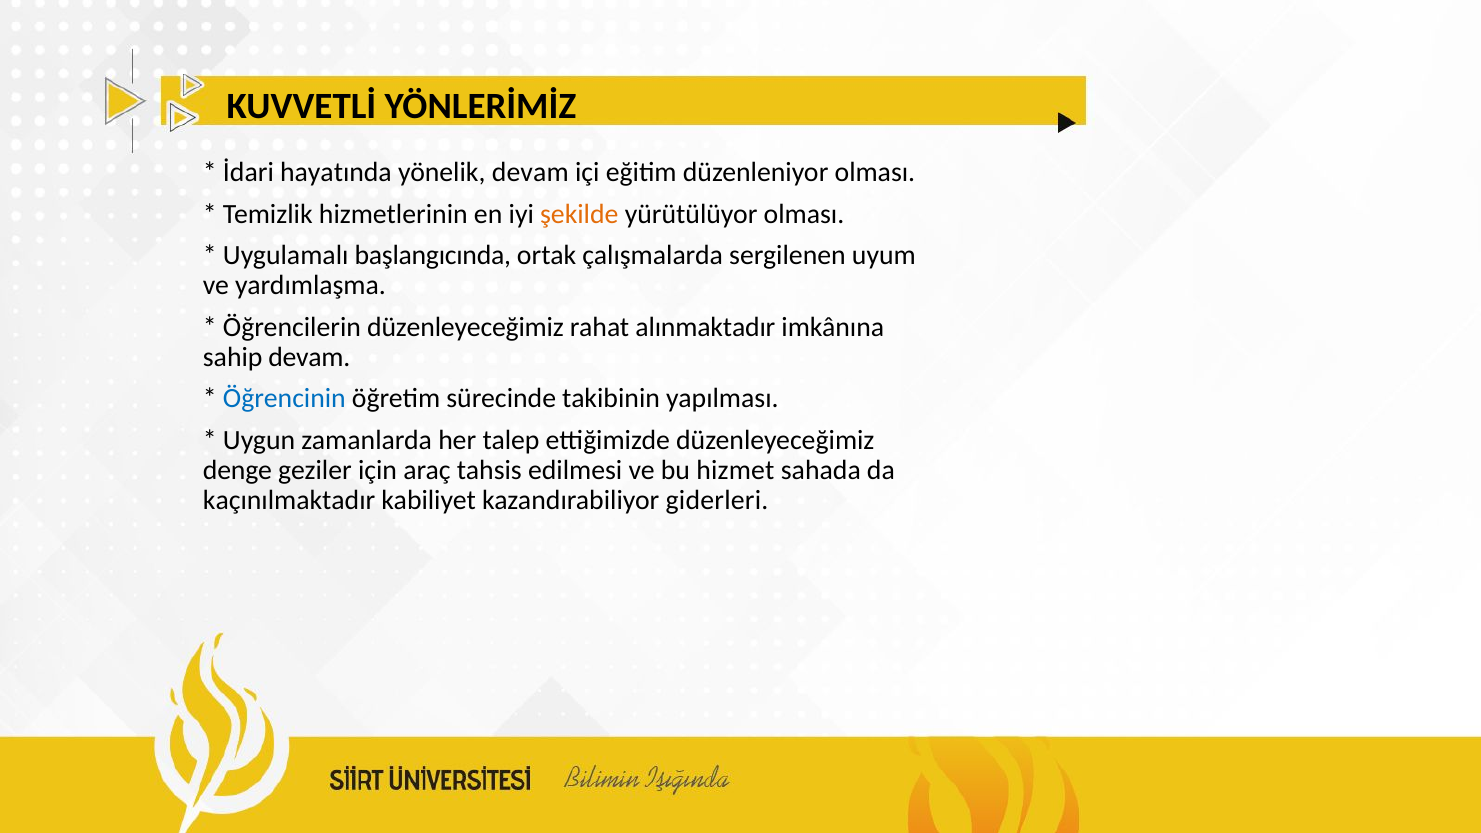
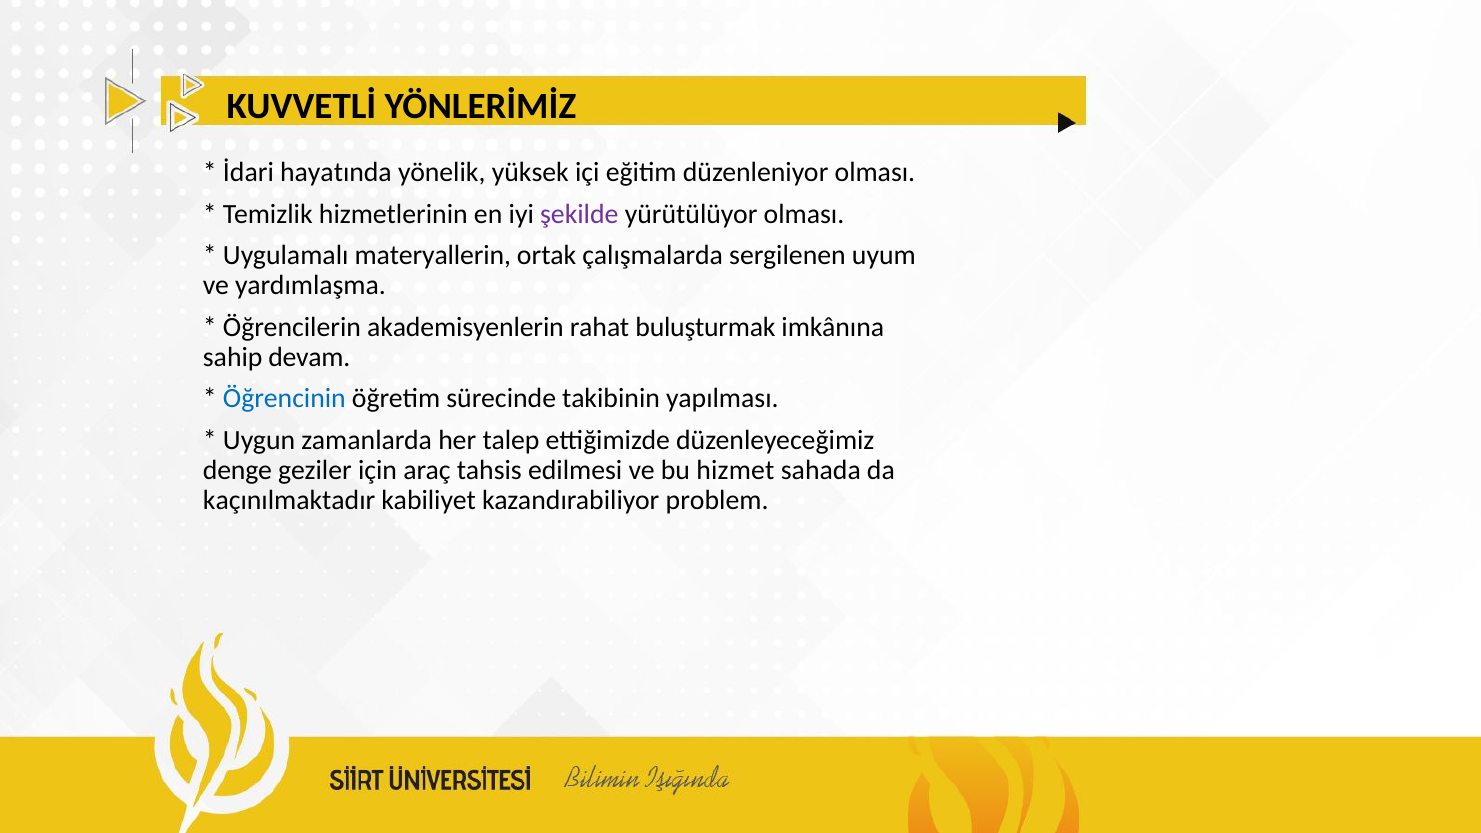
yönelik devam: devam -> yüksek (530, 172)
şekilde colour: orange -> purple (579, 214)
başlangıcında: başlangıcında -> materyallerin (433, 255)
Öğrencilerin düzenleyeceğimiz: düzenleyeceğimiz -> akademisyenlerin (465, 327)
alınmaktadır: alınmaktadır -> buluşturmak (705, 327)
giderleri: giderleri -> problem (717, 500)
